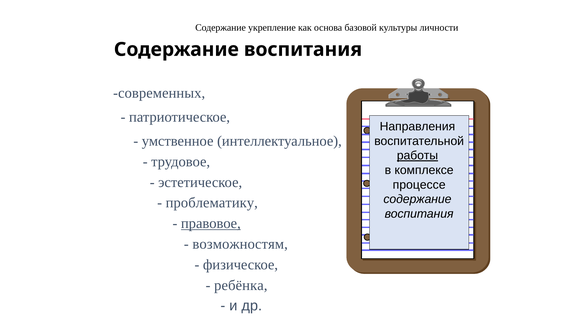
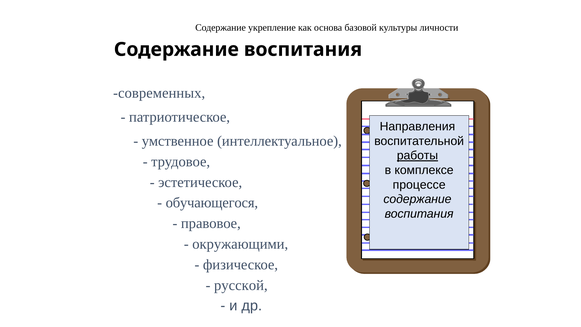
проблематику: проблематику -> обучающегося (212, 203)
правовое underline: present -> none (211, 223)
возможностям: возможностям -> окружающими (240, 244)
ребёнка: ребёнка -> русской (241, 285)
